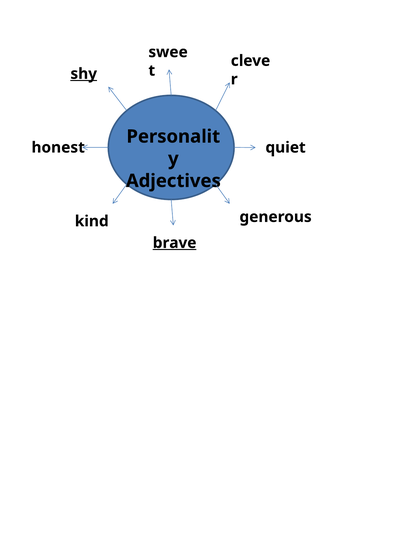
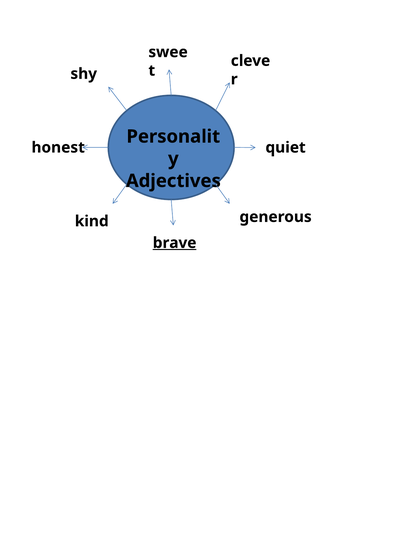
shy underline: present -> none (84, 74)
